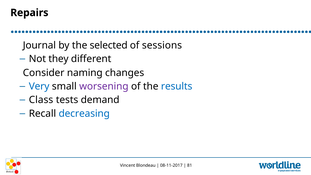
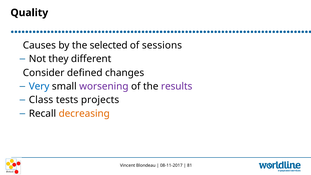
Repairs: Repairs -> Quality (29, 13)
Journal: Journal -> Causes (39, 45)
naming: naming -> defined (85, 73)
results colour: blue -> purple (177, 86)
demand: demand -> projects (100, 100)
decreasing colour: blue -> orange (84, 113)
